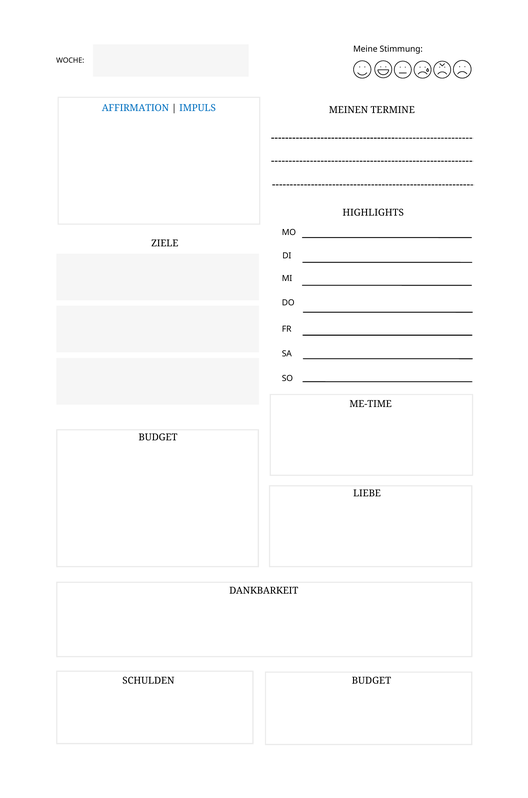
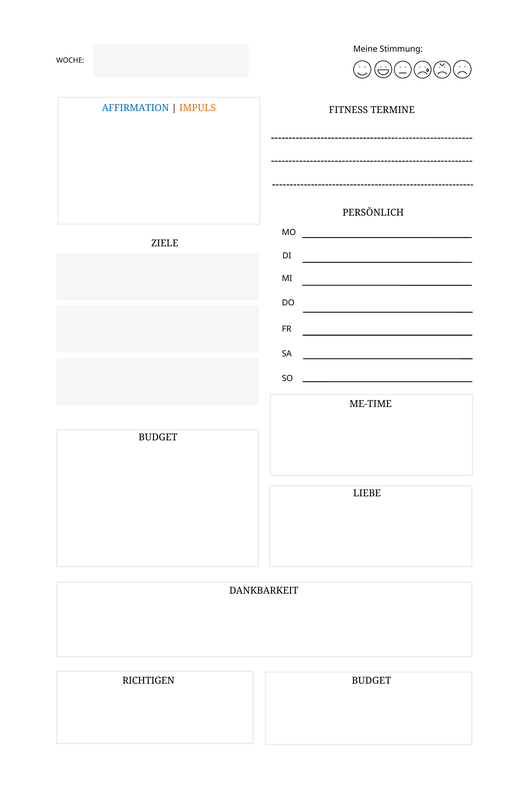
IMPULS colour: blue -> orange (198, 108)
MEINEN: MEINEN -> FITNESS (348, 110)
HIGHLIGHTS: HIGHLIGHTS -> PERSÖNLICH (373, 213)
SCHULDEN: SCHULDEN -> RICHTIGEN (148, 681)
